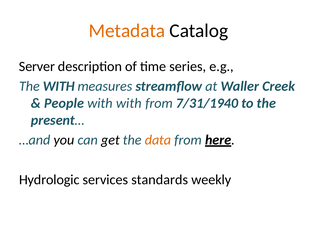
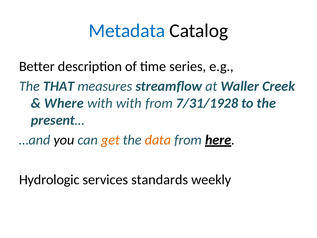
Metadata colour: orange -> blue (127, 31)
Server: Server -> Better (37, 67)
The WITH: WITH -> THAT (59, 86)
People: People -> Where (64, 103)
7/31/1940: 7/31/1940 -> 7/31/1928 (207, 103)
get colour: black -> orange (110, 140)
